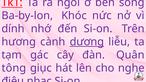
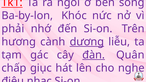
dính: dính -> phải (13, 29)
đàn underline: none -> present (94, 55)
tông: tông -> chấp (14, 68)
